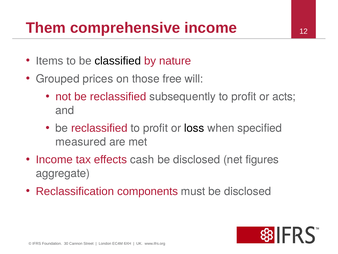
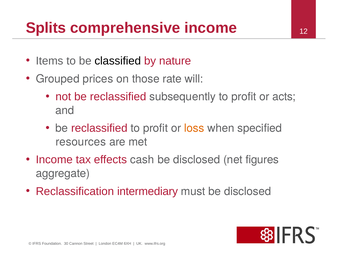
Them: Them -> Splits (46, 28)
free: free -> rate (172, 79)
loss colour: black -> orange (194, 128)
measured: measured -> resources (81, 142)
components: components -> intermediary (148, 191)
